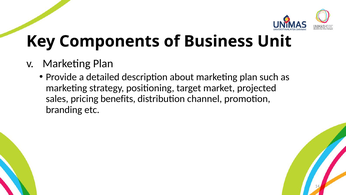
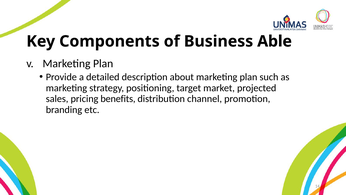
Unit: Unit -> Able (275, 41)
